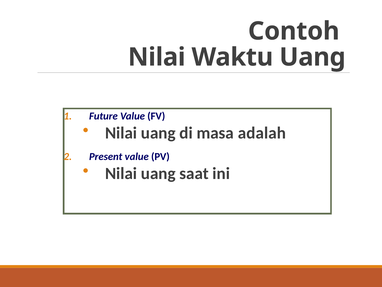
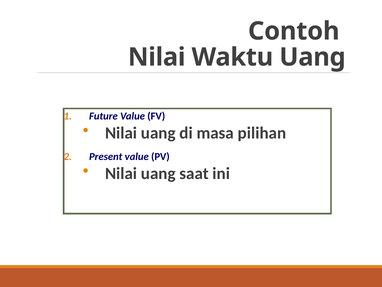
adalah: adalah -> pilihan (262, 133)
